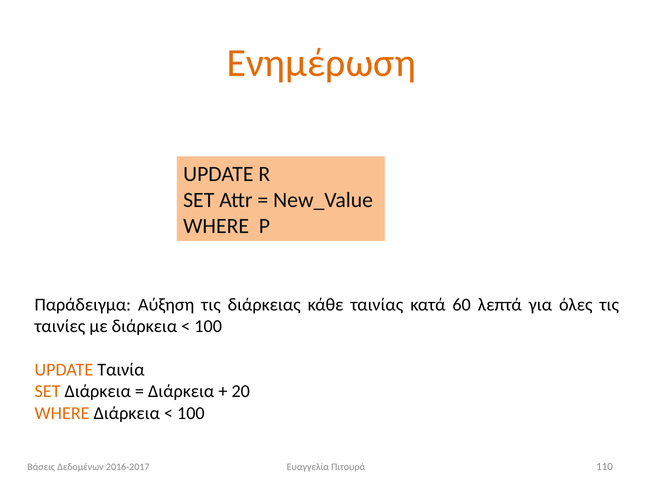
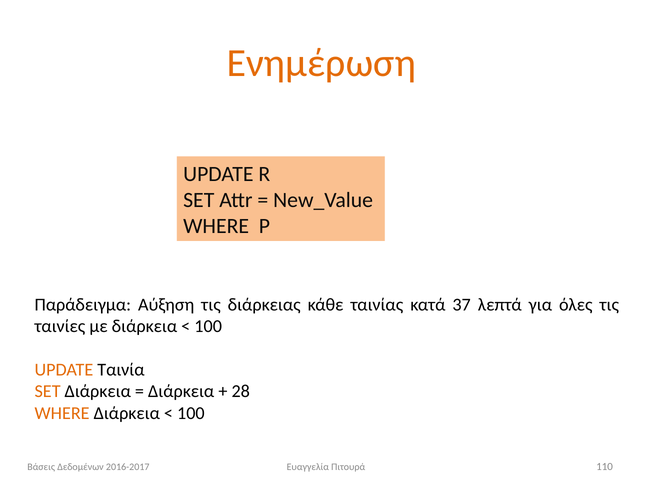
60: 60 -> 37 (462, 305)
20: 20 -> 28 (241, 392)
